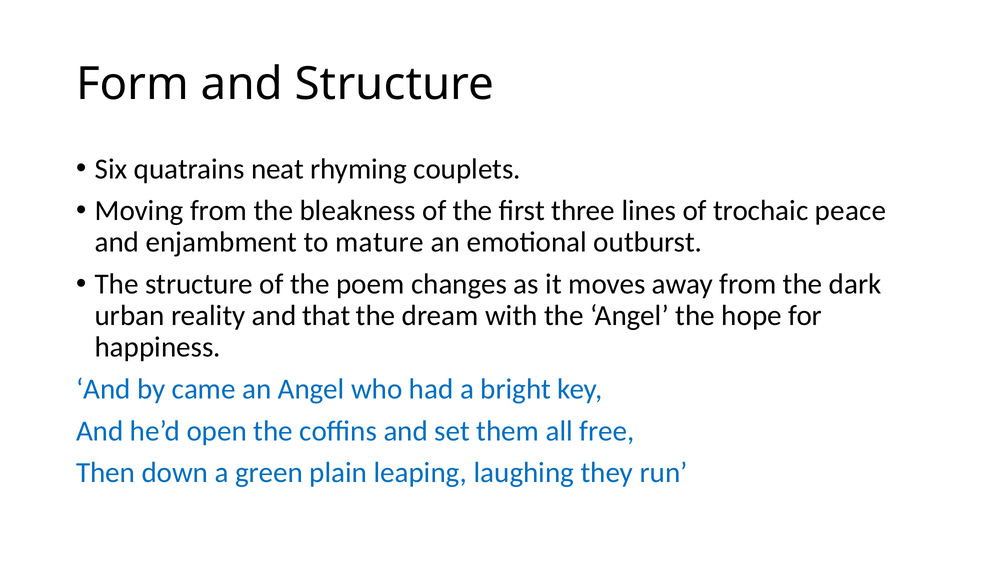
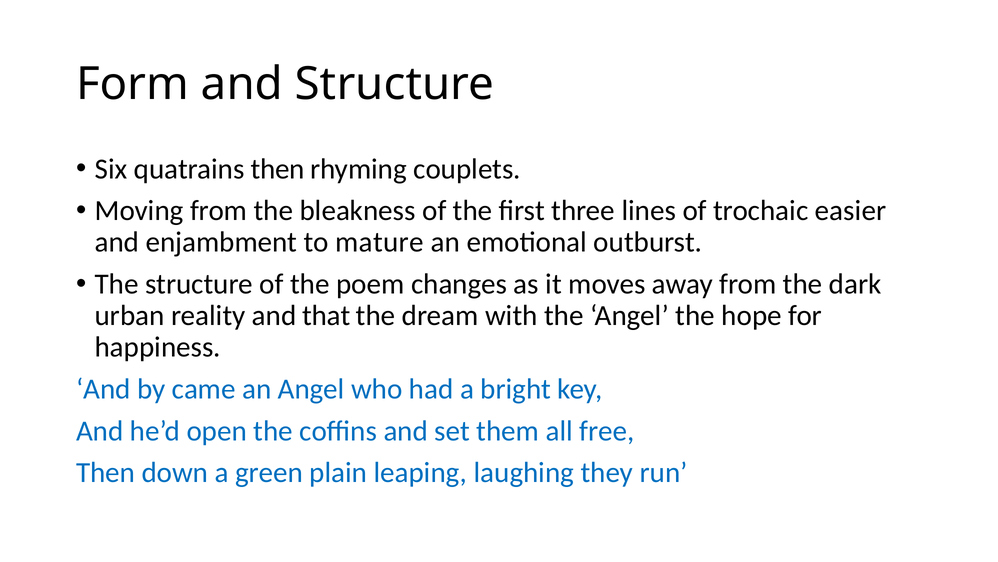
quatrains neat: neat -> then (278, 169)
peace: peace -> easier (851, 211)
